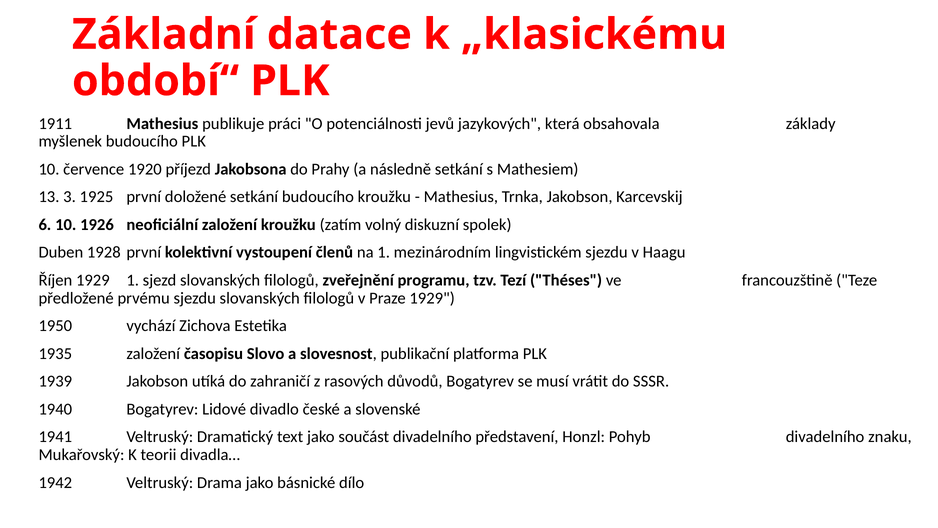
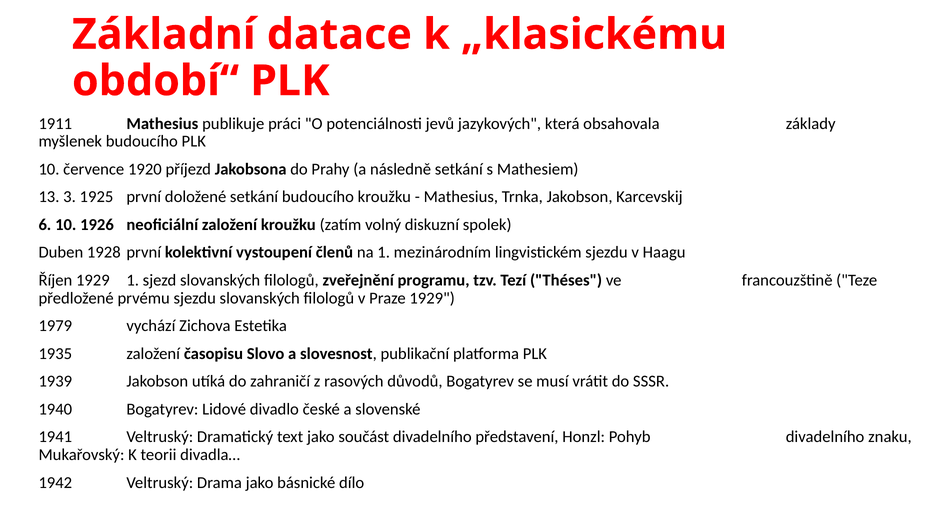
1950: 1950 -> 1979 (55, 326)
